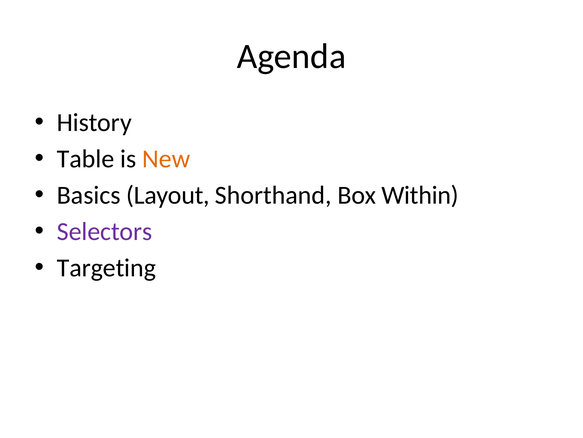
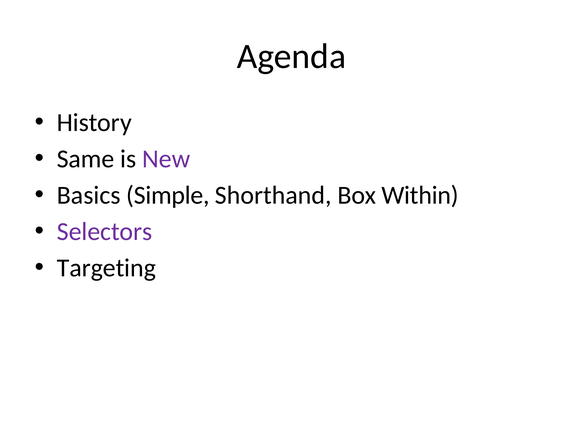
Table: Table -> Same (86, 159)
New colour: orange -> purple (166, 159)
Layout: Layout -> Simple (168, 195)
